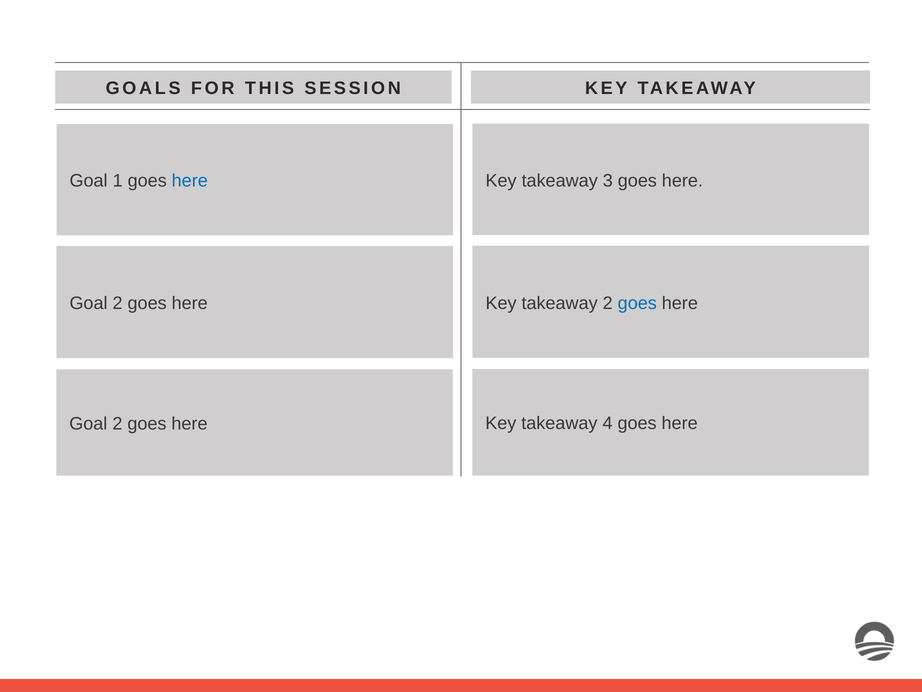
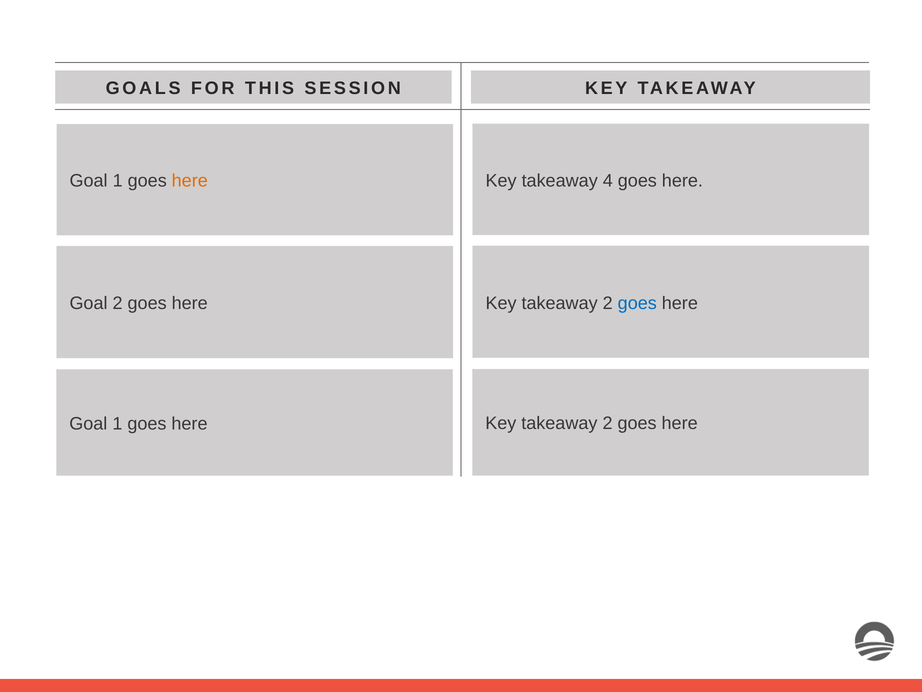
3: 3 -> 4 (608, 181)
here colour: blue -> orange (190, 181)
2: 2 -> 1 (117, 423)
4: 4 -> 2 (608, 423)
